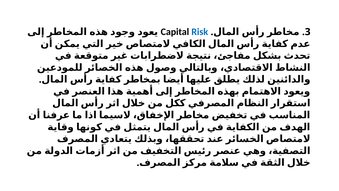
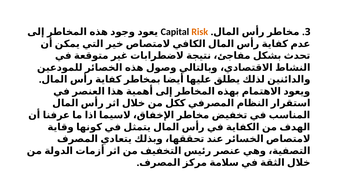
Risk colour: blue -> orange (200, 32)
